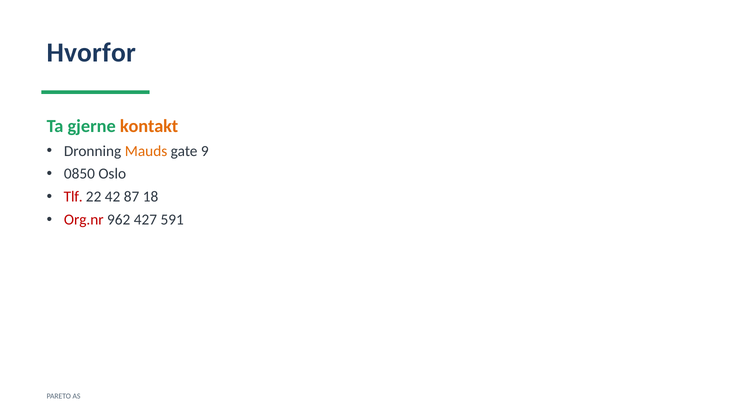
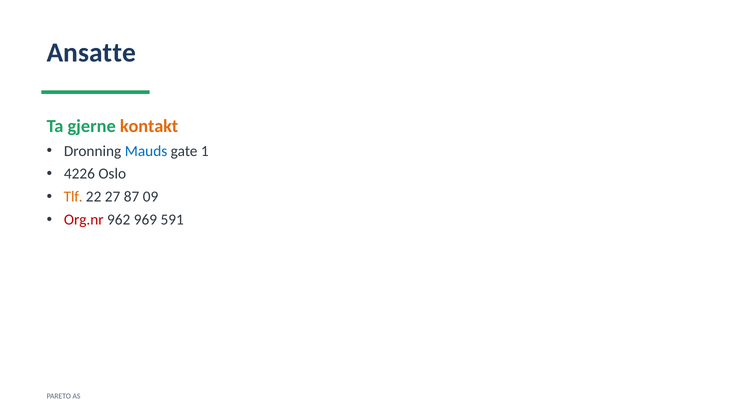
Hvorfor: Hvorfor -> Ansatte (91, 52)
Mauds colour: orange -> blue (146, 151)
9: 9 -> 1 (205, 151)
0850: 0850 -> 4226 (79, 174)
Tlf colour: red -> orange (73, 197)
42: 42 -> 27 (113, 197)
18: 18 -> 09 (151, 197)
427: 427 -> 969 (145, 220)
